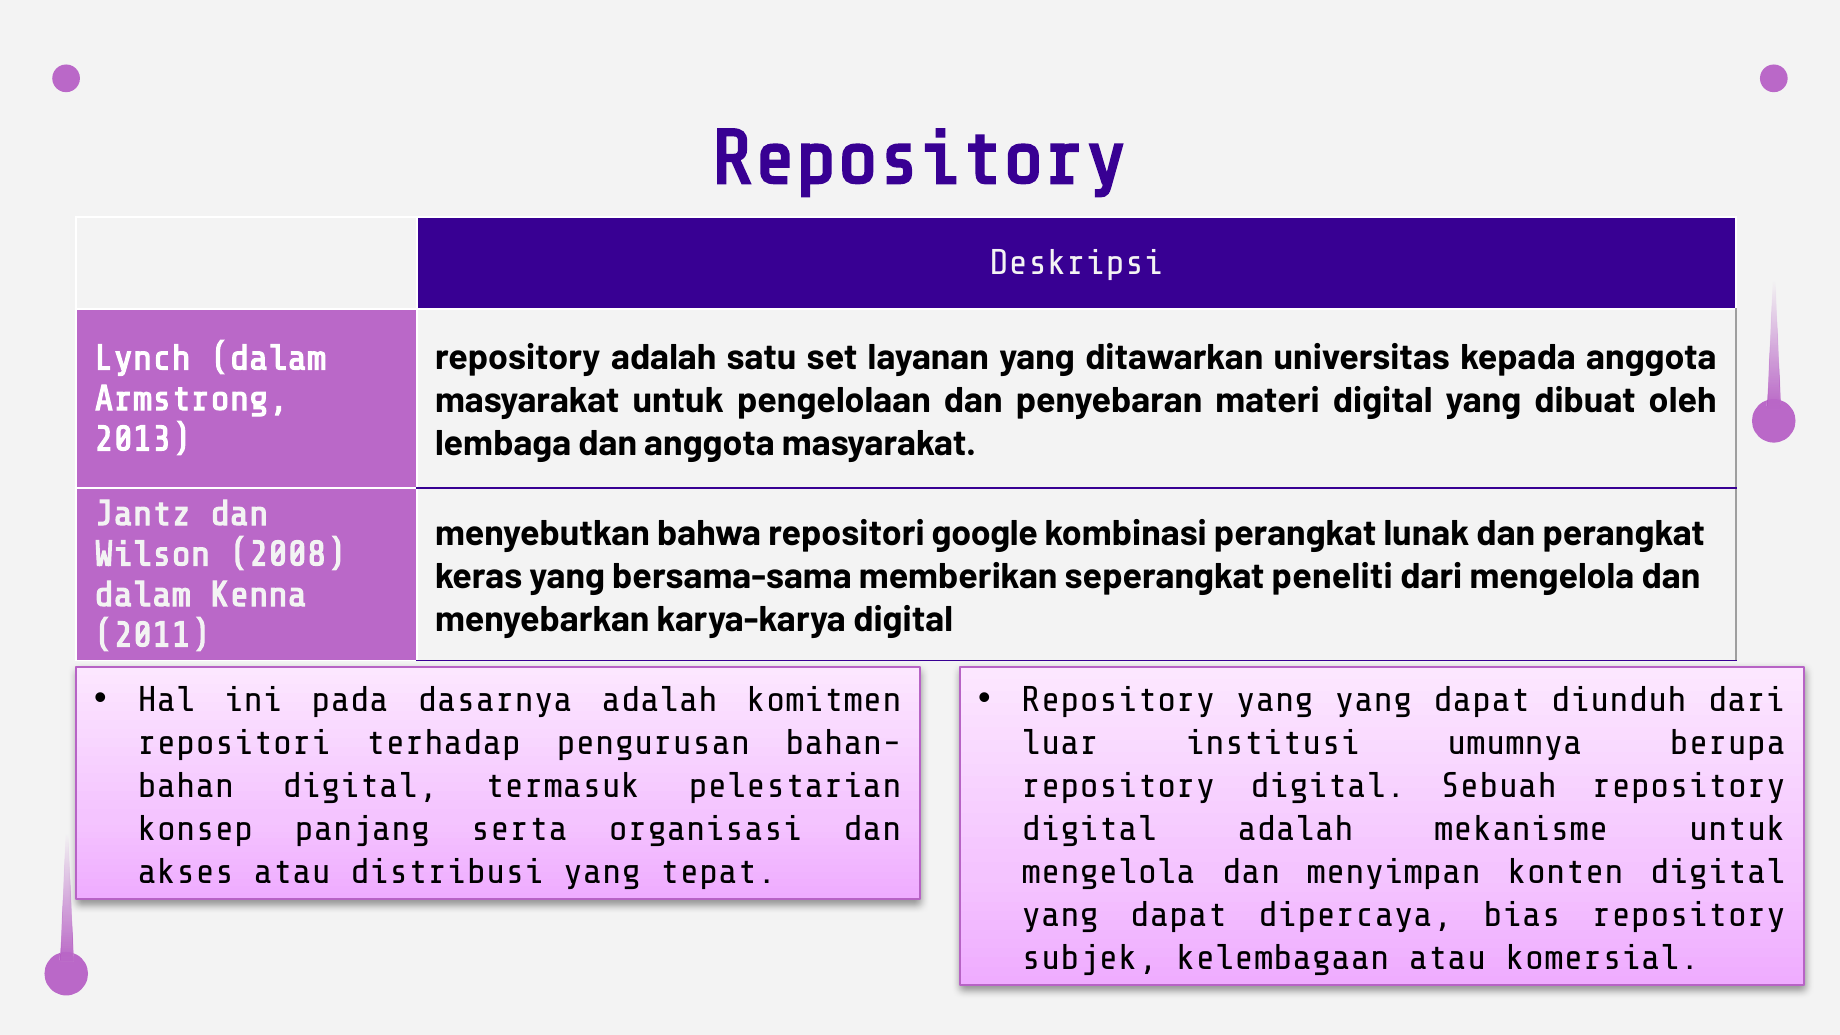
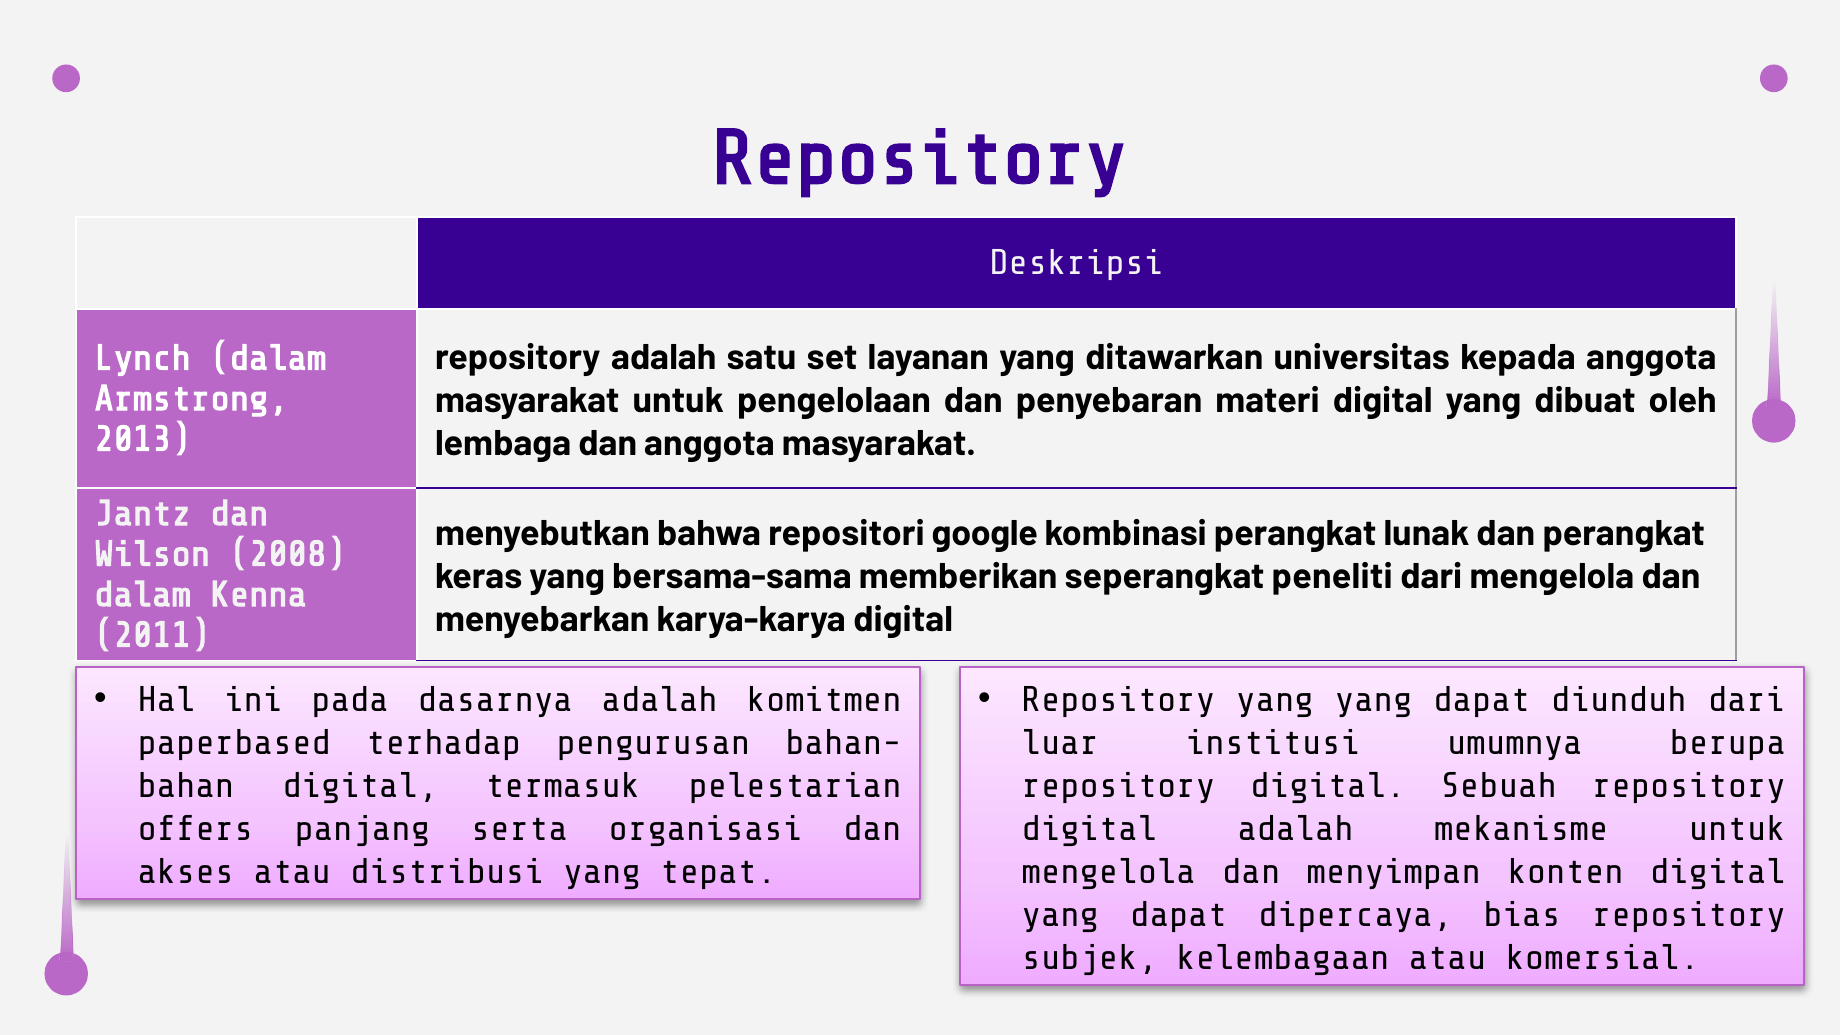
repositori: repositori -> paperbased (234, 743)
konsep: konsep -> offers (196, 829)
